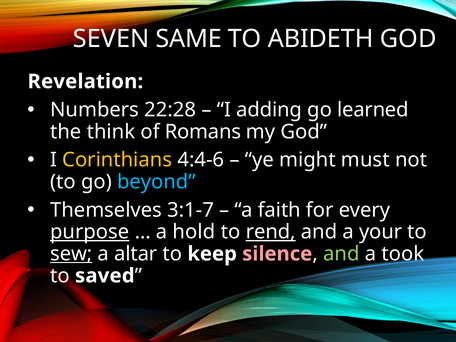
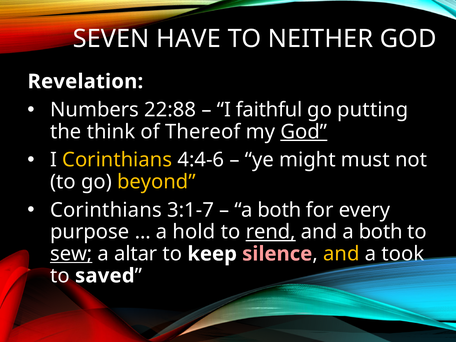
SAME: SAME -> HAVE (189, 39)
ABIDETH: ABIDETH -> NEITHER (321, 39)
22:28: 22:28 -> 22:88 (170, 110)
adding: adding -> faithful (269, 110)
learned: learned -> putting (373, 110)
Romans: Romans -> Thereof (203, 132)
God underline: none -> present (304, 132)
beyond colour: light blue -> yellow (156, 182)
Themselves: Themselves -> Corinthians (106, 210)
faith: faith -> both (279, 210)
purpose underline: present -> none (90, 232)
and a your: your -> both (381, 232)
and colour: light green -> yellow (341, 254)
